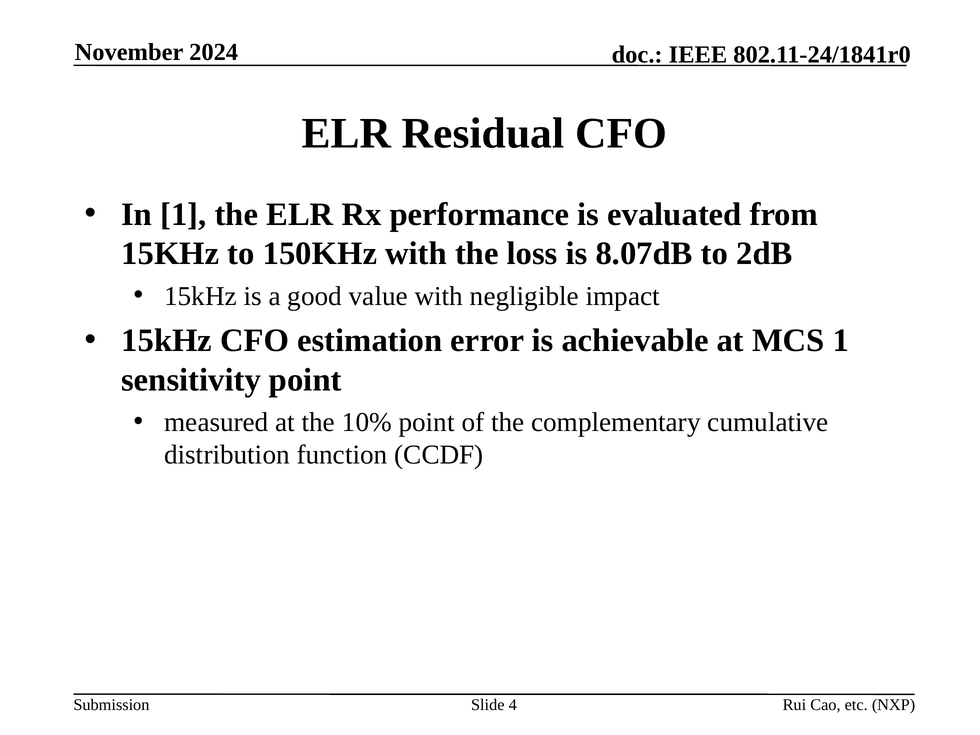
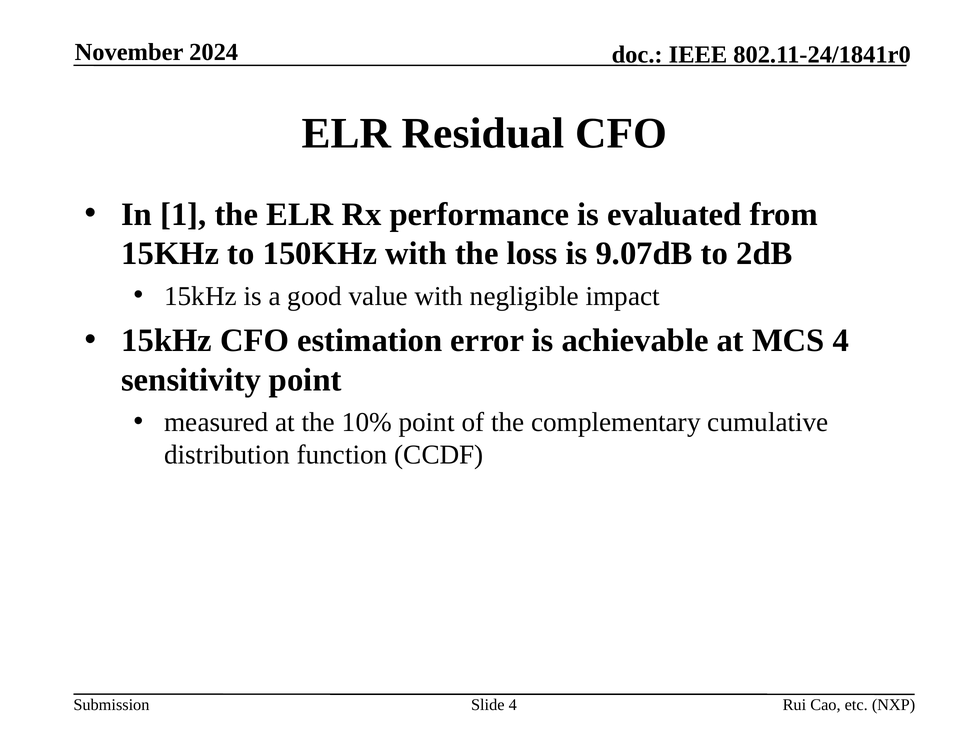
8.07dB: 8.07dB -> 9.07dB (644, 254)
MCS 1: 1 -> 4 (841, 341)
